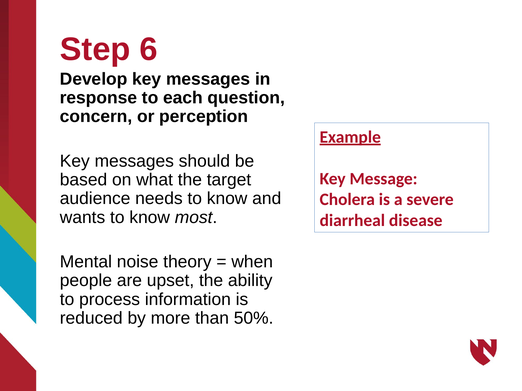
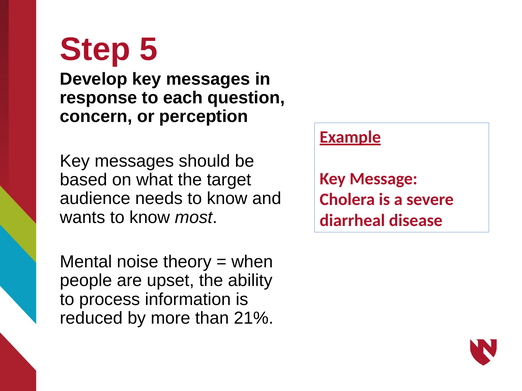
6: 6 -> 5 (149, 49)
50%: 50% -> 21% (254, 318)
